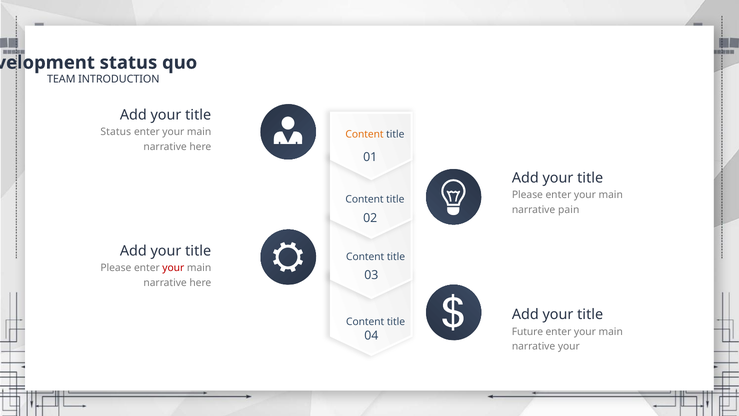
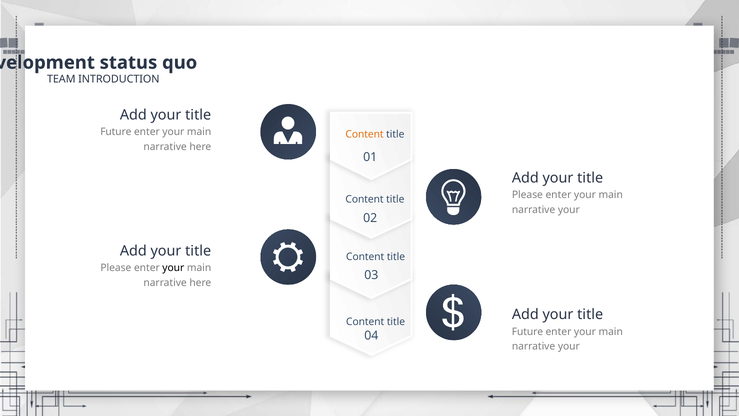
Status: Status -> Future (116, 132)
pain: pain -> your (569, 210)
your colour: red -> black (173, 268)
